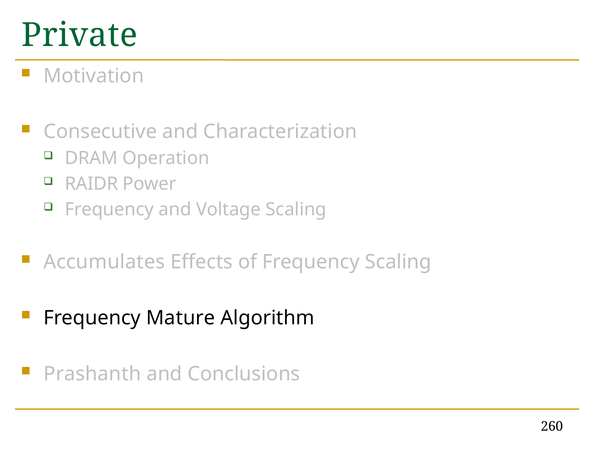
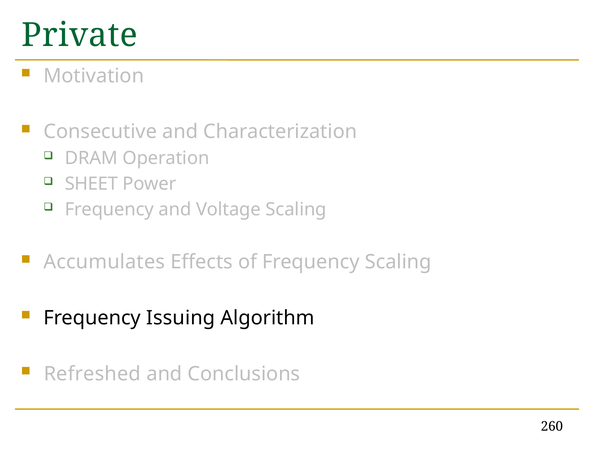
RAIDR: RAIDR -> SHEET (91, 184)
Mature: Mature -> Issuing (181, 318)
Prashanth: Prashanth -> Refreshed (92, 374)
